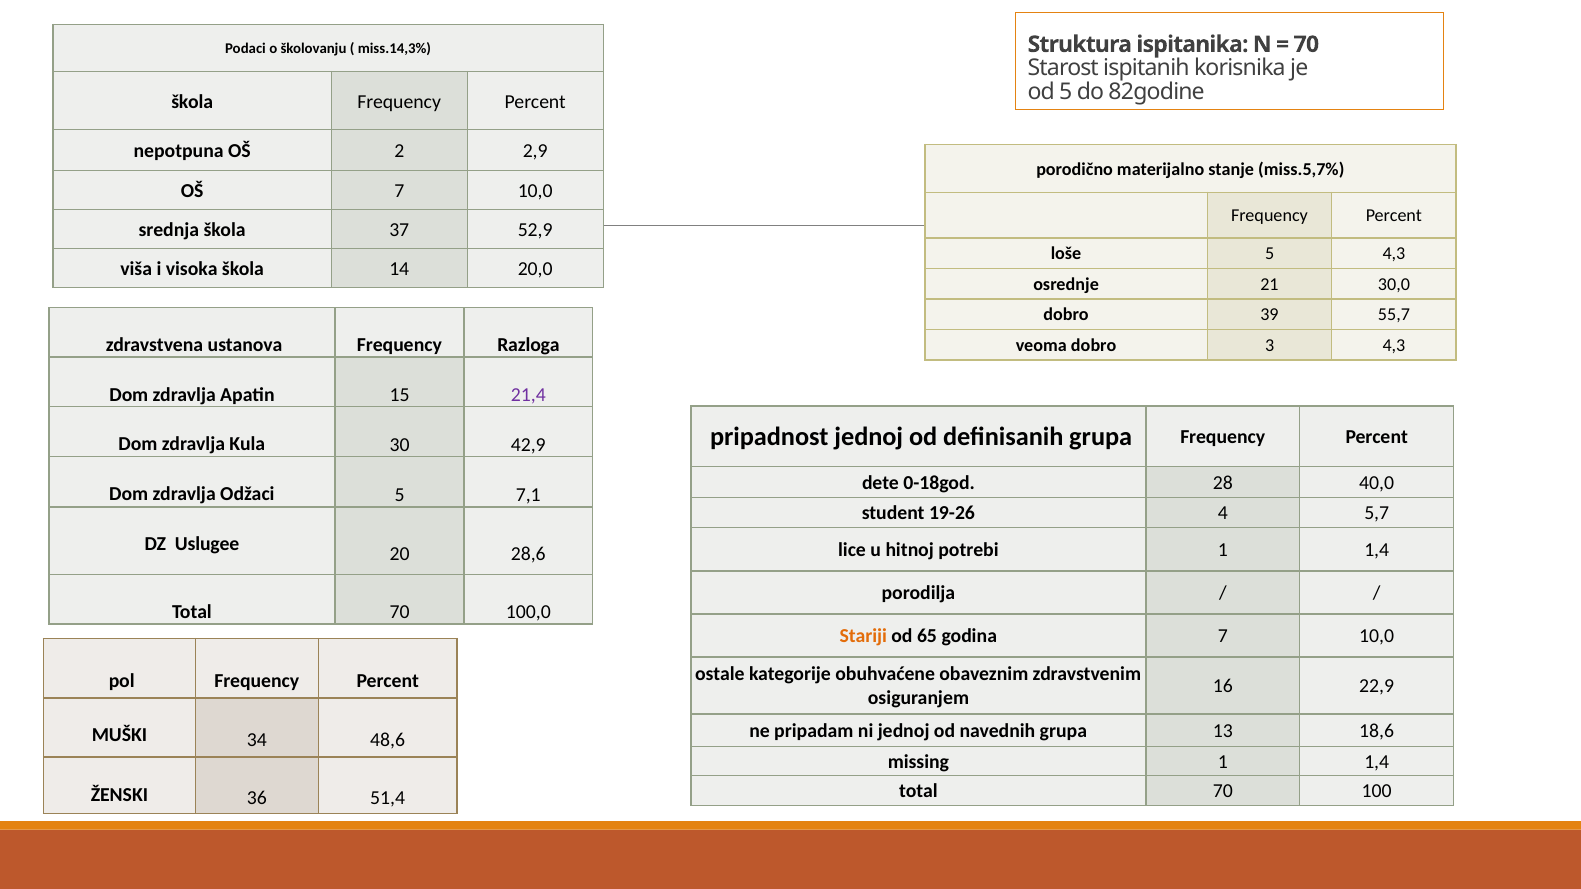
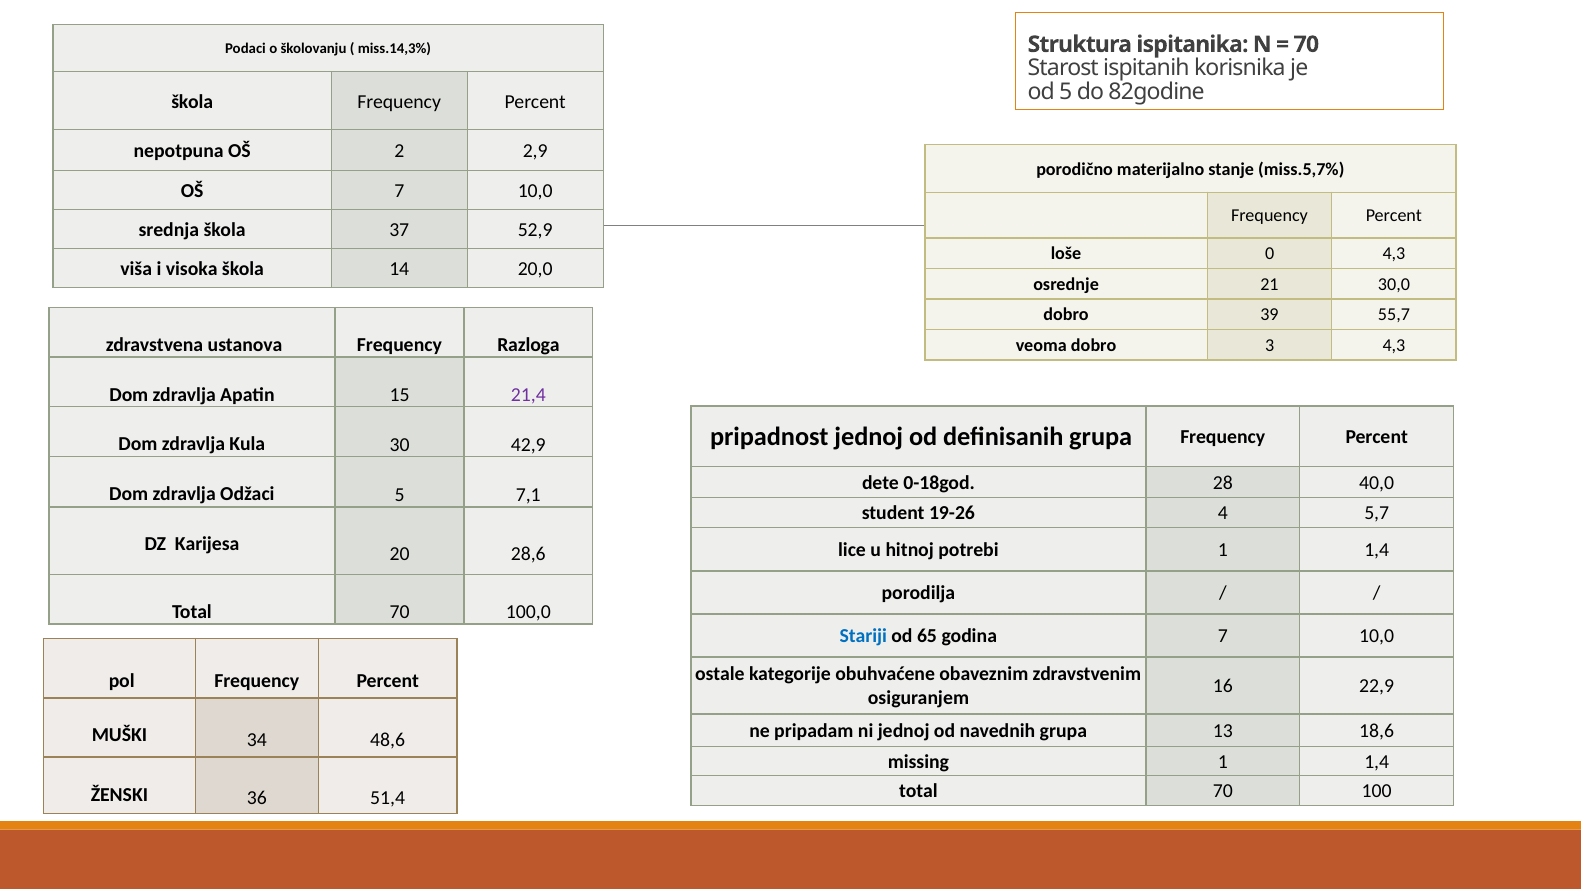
loše 5: 5 -> 0 (1270, 254)
Uslugee: Uslugee -> Karijesa (207, 545)
Stariji colour: orange -> blue (863, 637)
